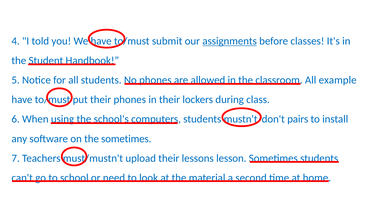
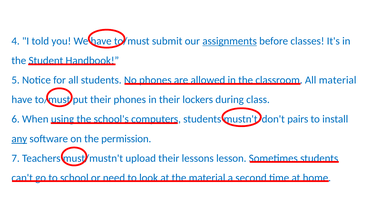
All example: example -> material (338, 80)
any underline: none -> present (19, 139)
the sometimes: sometimes -> permission (126, 139)
